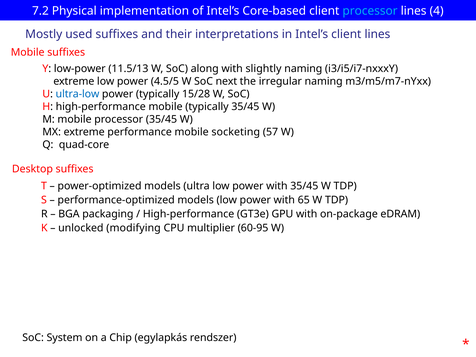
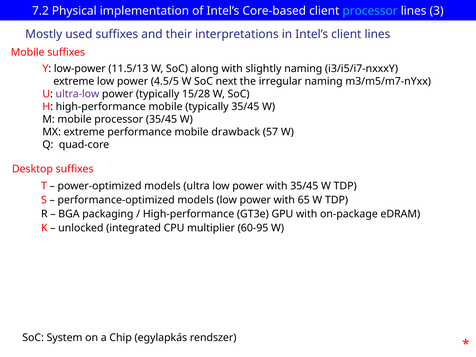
4: 4 -> 3 (437, 11)
ultra-low colour: blue -> purple (77, 94)
socketing: socketing -> drawback (236, 132)
modifying: modifying -> integrated (134, 228)
